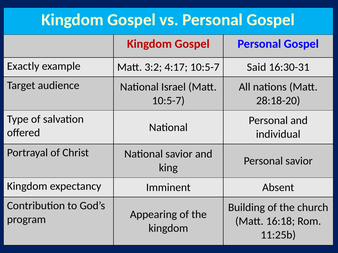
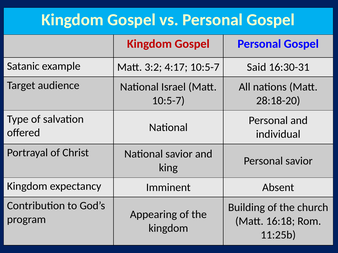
Exactly: Exactly -> Satanic (23, 66)
